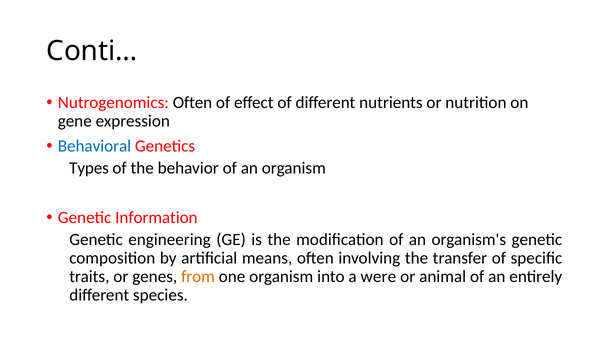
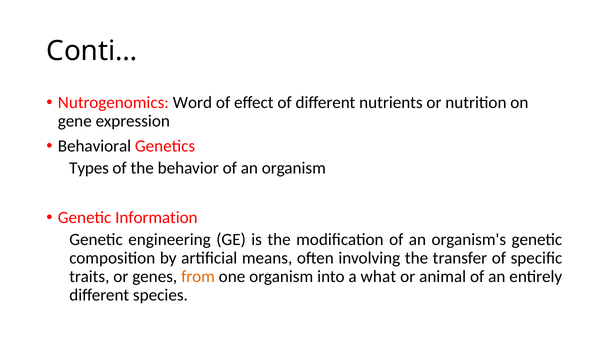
Nutrogenomics Often: Often -> Word (192, 103)
Behavioral colour: blue -> black (94, 146)
were: were -> what (378, 276)
